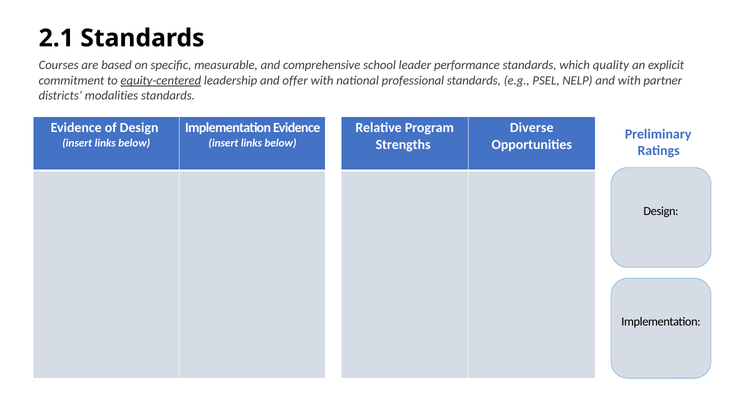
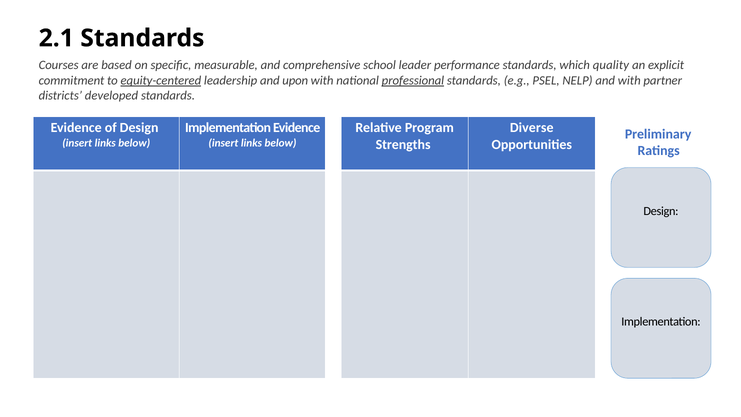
offer: offer -> upon (295, 80)
professional underline: none -> present (413, 80)
modalities: modalities -> developed (111, 96)
